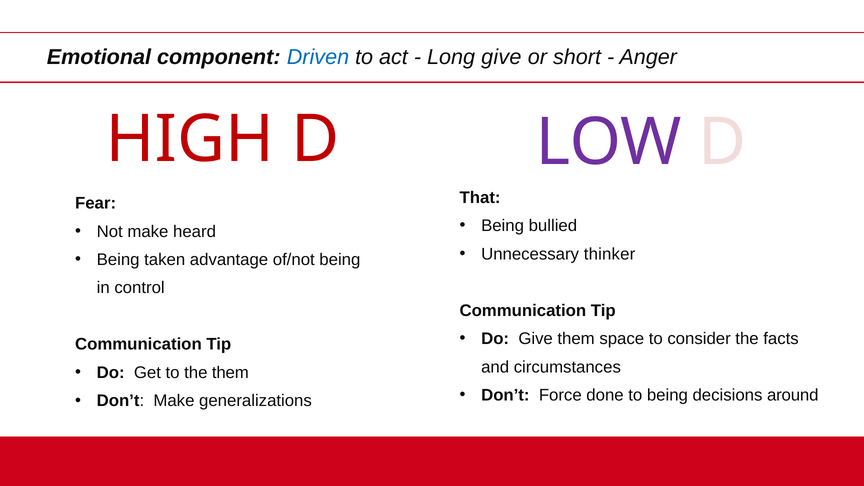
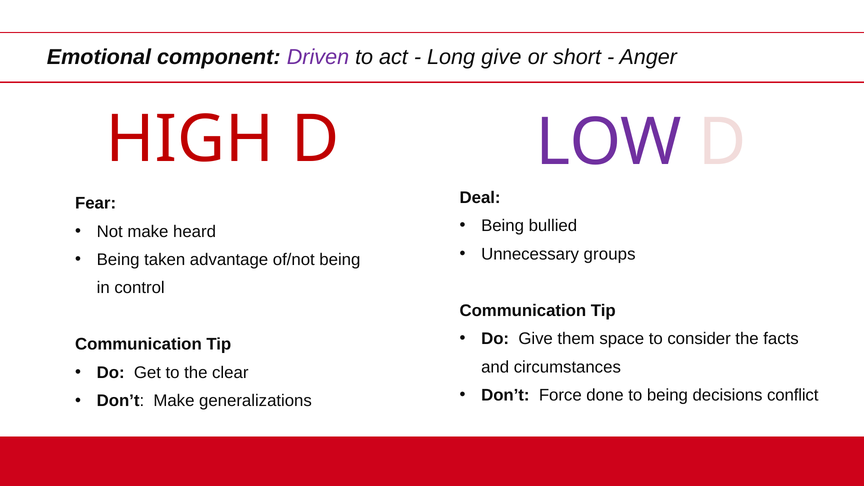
Driven colour: blue -> purple (318, 57)
That: That -> Deal (480, 198)
thinker: thinker -> groups (610, 254)
the them: them -> clear (230, 373)
around: around -> conflict (793, 395)
